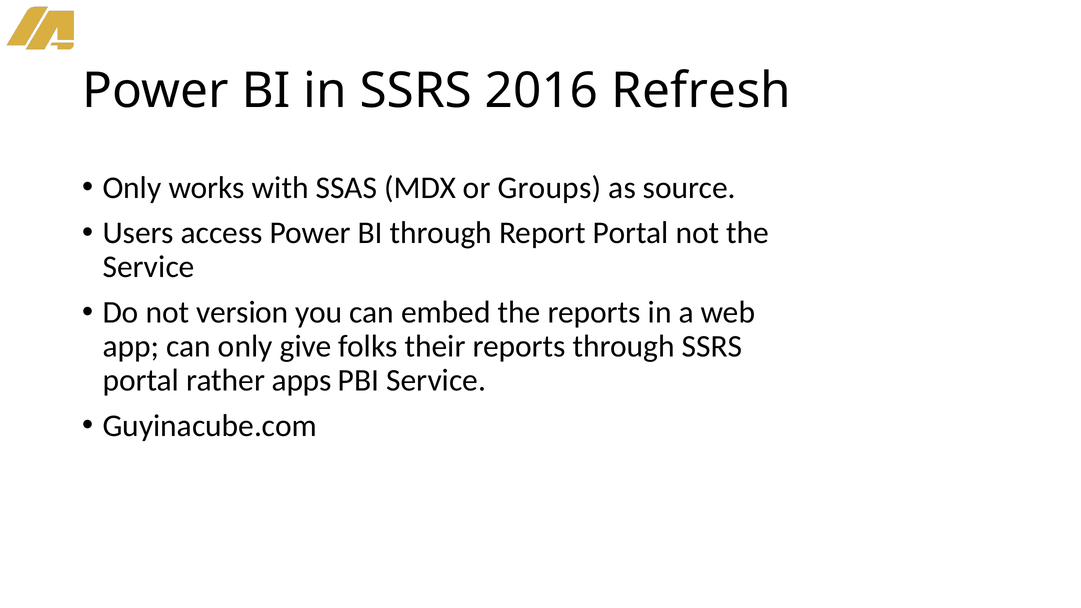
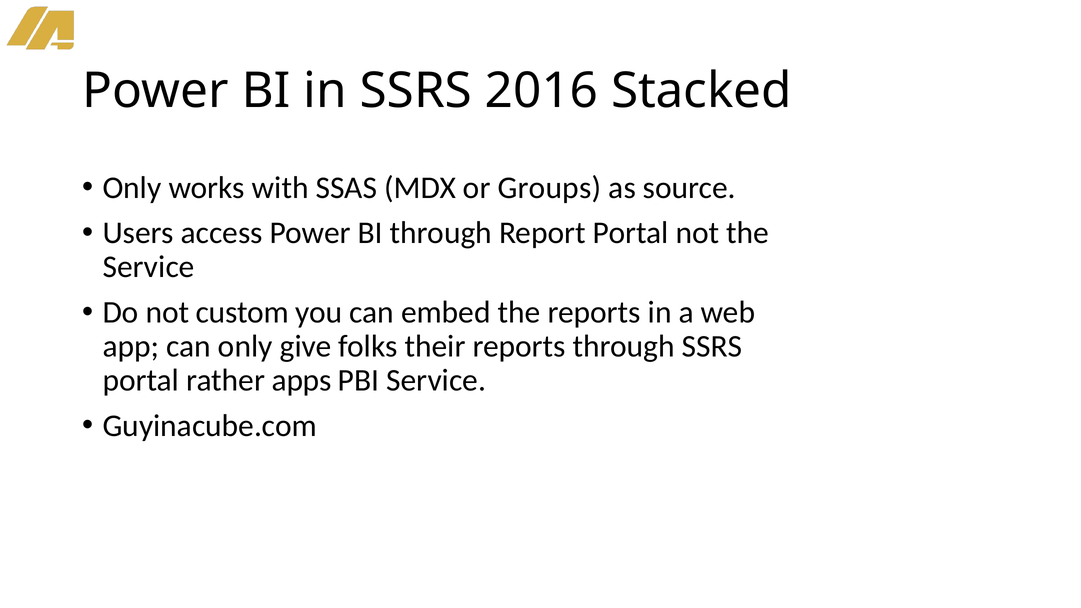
Refresh: Refresh -> Stacked (701, 91)
version: version -> custom (242, 312)
